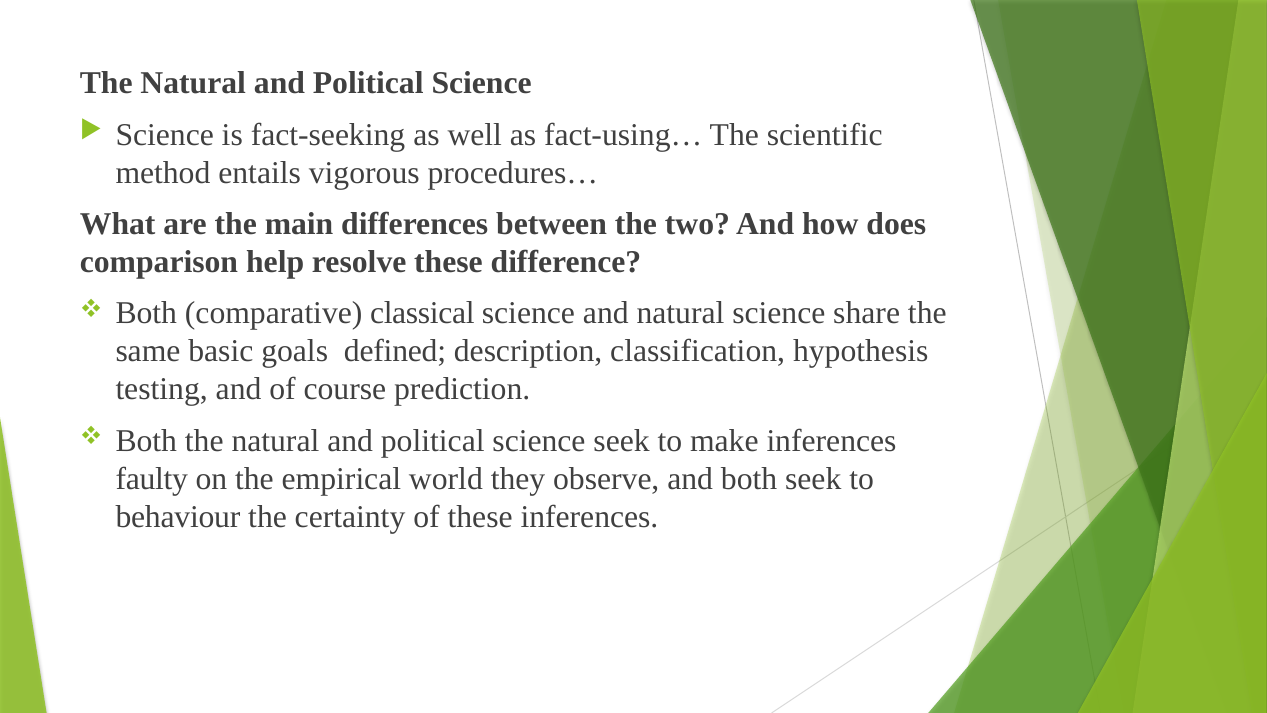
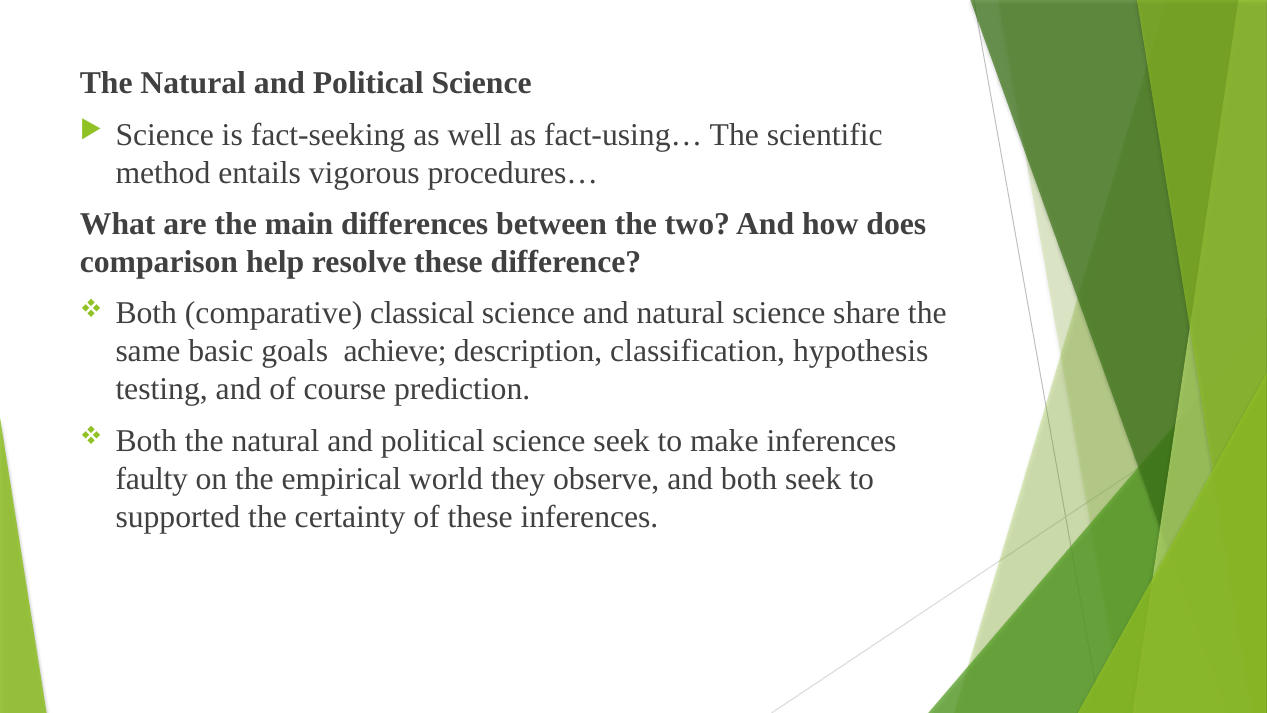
defined: defined -> achieve (395, 351)
behaviour: behaviour -> supported (178, 516)
